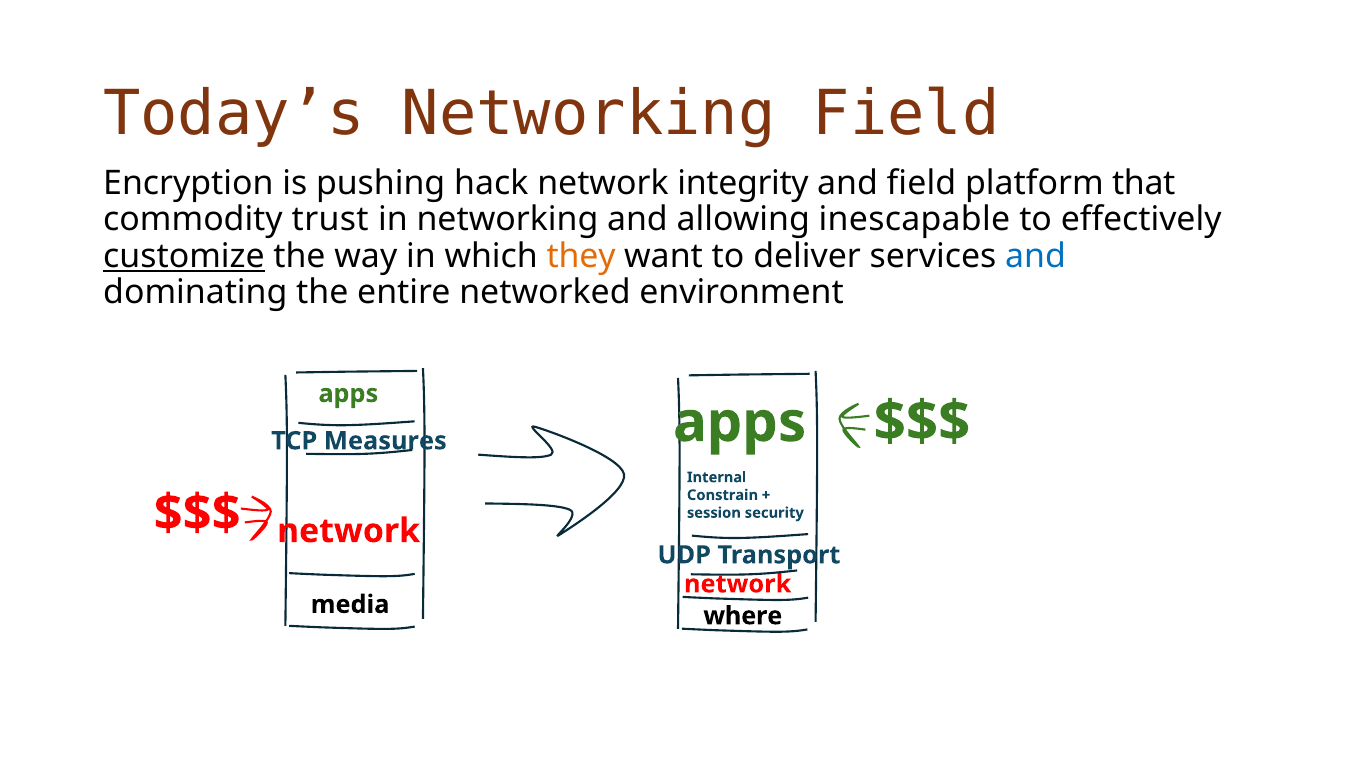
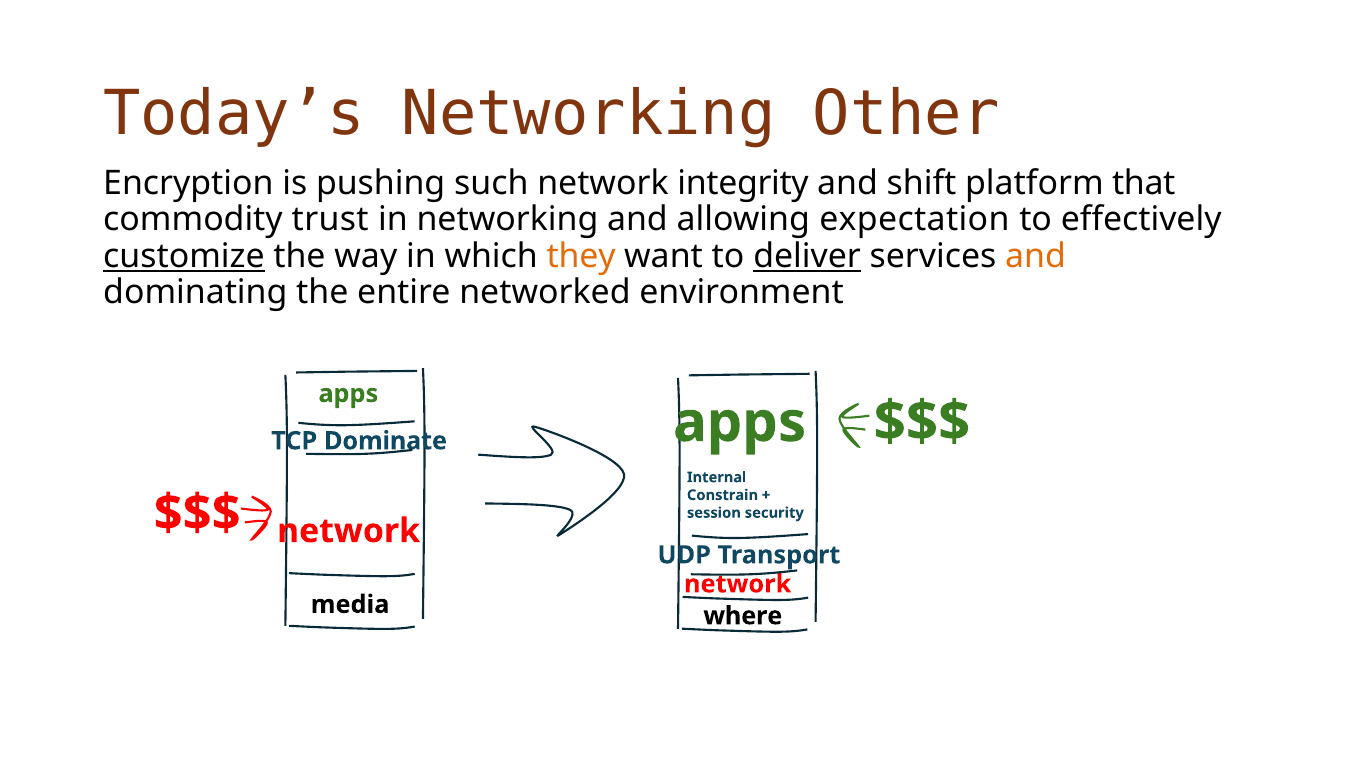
Networking Field: Field -> Other (906, 114)
hack: hack -> such (491, 183)
and field: field -> shift (922, 183)
inescapable: inescapable -> expectation (914, 220)
deliver underline: none -> present (807, 256)
and colour: blue -> orange (1036, 256)
Measures: Measures -> Dominate (385, 441)
